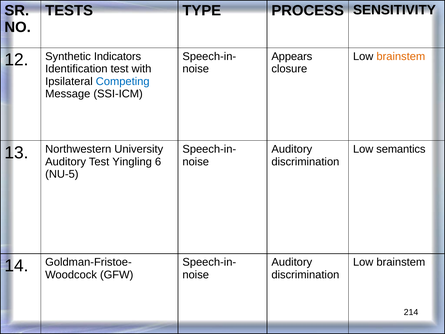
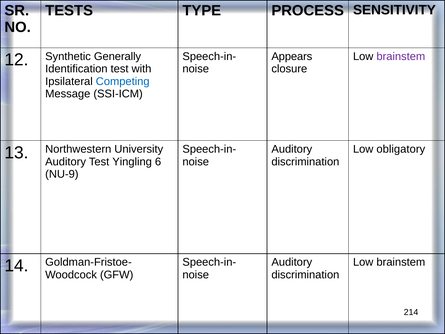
brainstem colour: orange -> purple (401, 56)
Indicators: Indicators -> Generally (118, 56)
semantics: semantics -> obligatory (401, 149)
NU-5: NU-5 -> NU-9 (62, 174)
